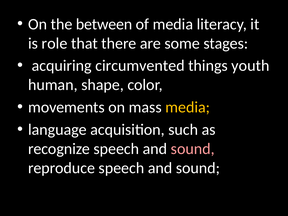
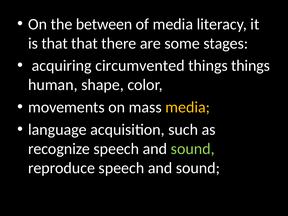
is role: role -> that (55, 43)
things youth: youth -> things (251, 66)
sound colour: pink -> light green (193, 149)
